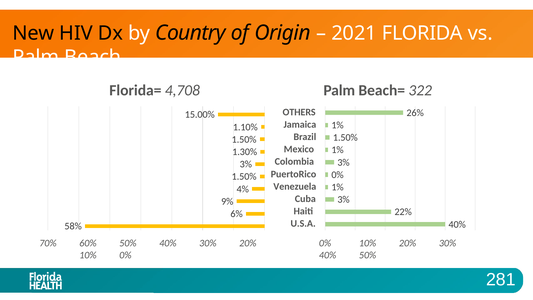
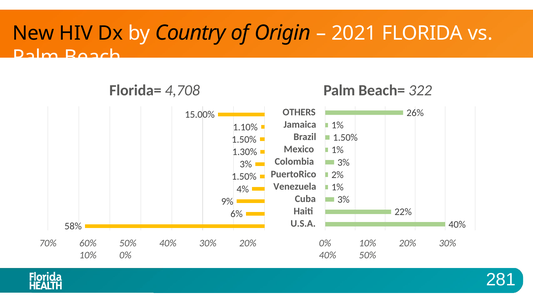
0%: 0% -> 2% (338, 175)
